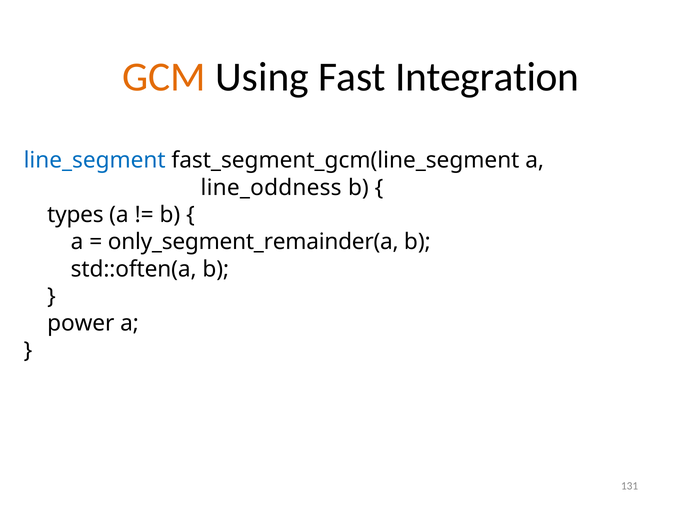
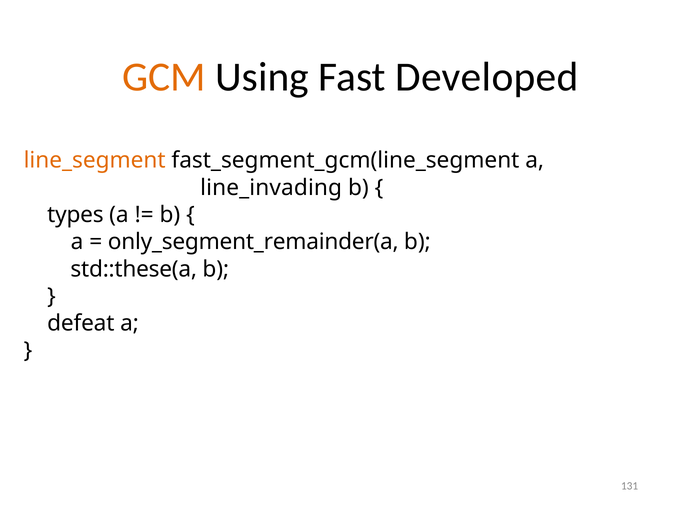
Integration: Integration -> Developed (487, 77)
line_segment colour: blue -> orange (95, 161)
line_oddness: line_oddness -> line_invading (271, 188)
std::often(a: std::often(a -> std::these(a (134, 269)
power: power -> defeat (81, 324)
